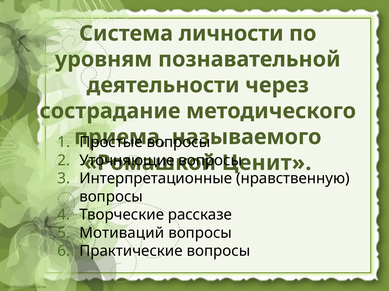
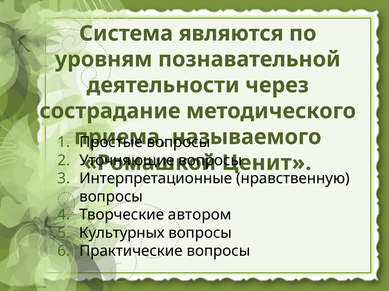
личности: личности -> являются (231, 34)
рассказе: рассказе -> автором (200, 215)
Мотиваций: Мотиваций -> Культурных (122, 233)
